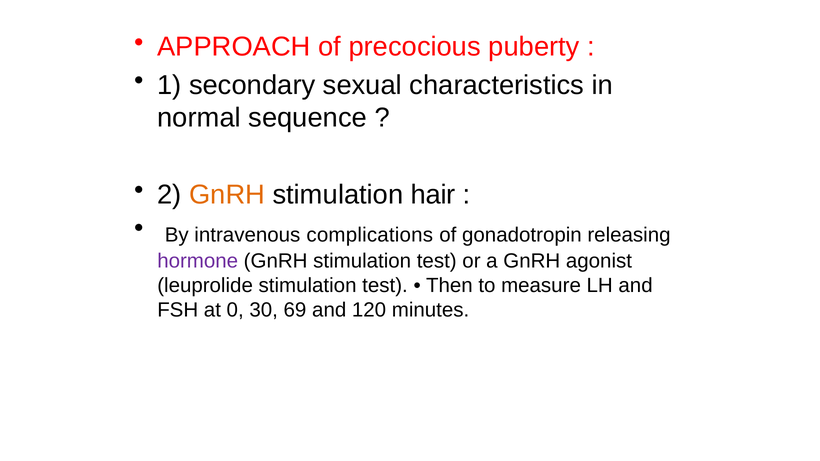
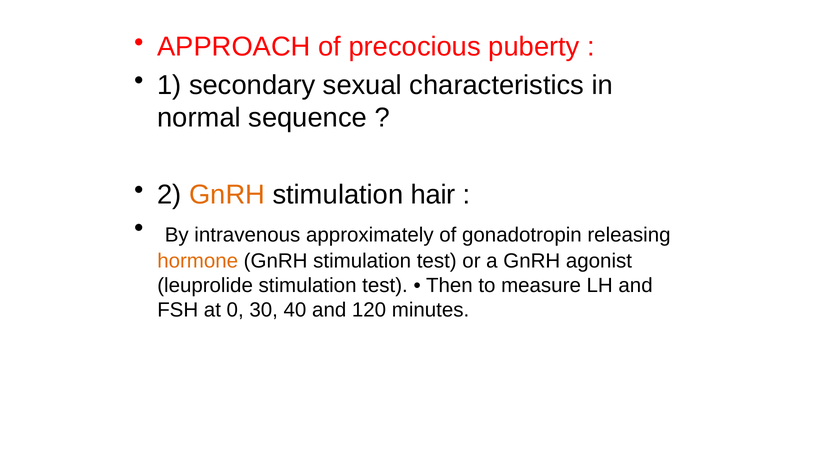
complications: complications -> approximately (370, 235)
hormone colour: purple -> orange (198, 261)
69: 69 -> 40 (295, 310)
